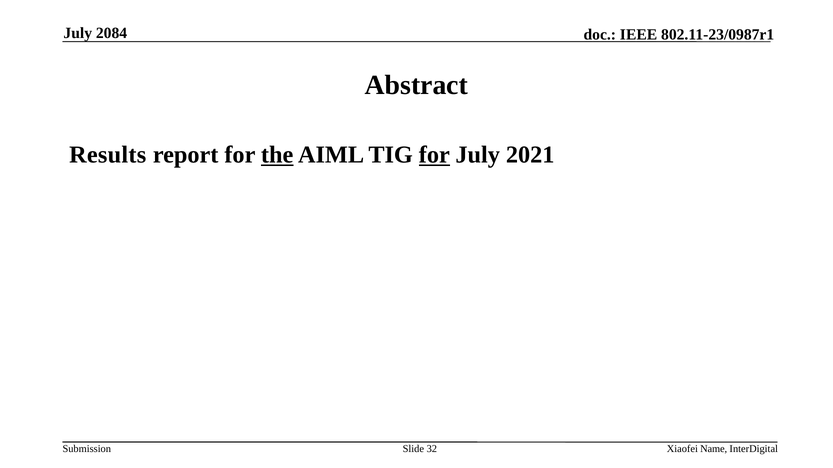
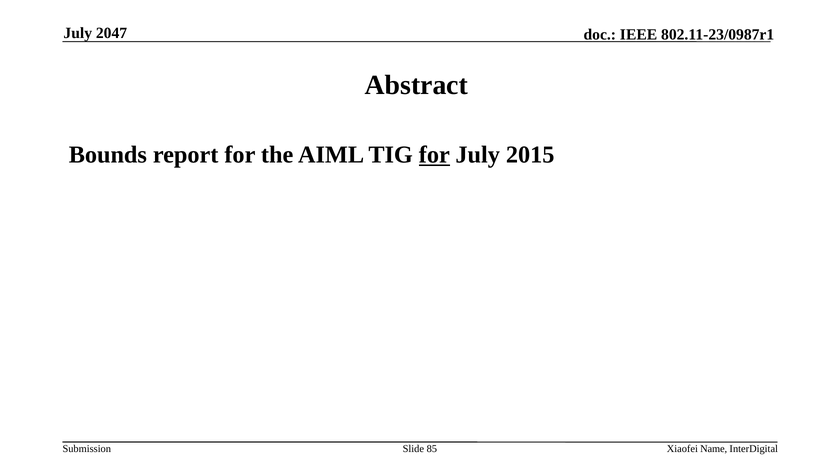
2084: 2084 -> 2047 (112, 33)
Results: Results -> Bounds (108, 155)
the underline: present -> none (277, 155)
2021: 2021 -> 2015 (530, 155)
32: 32 -> 85 (432, 449)
